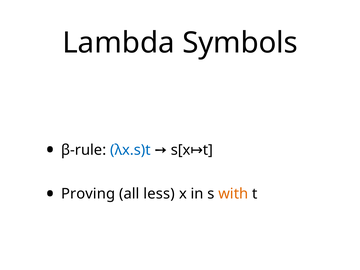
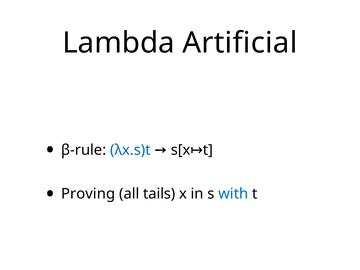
Symbols: Symbols -> Artificial (240, 43)
less: less -> tails (159, 194)
with colour: orange -> blue (233, 194)
